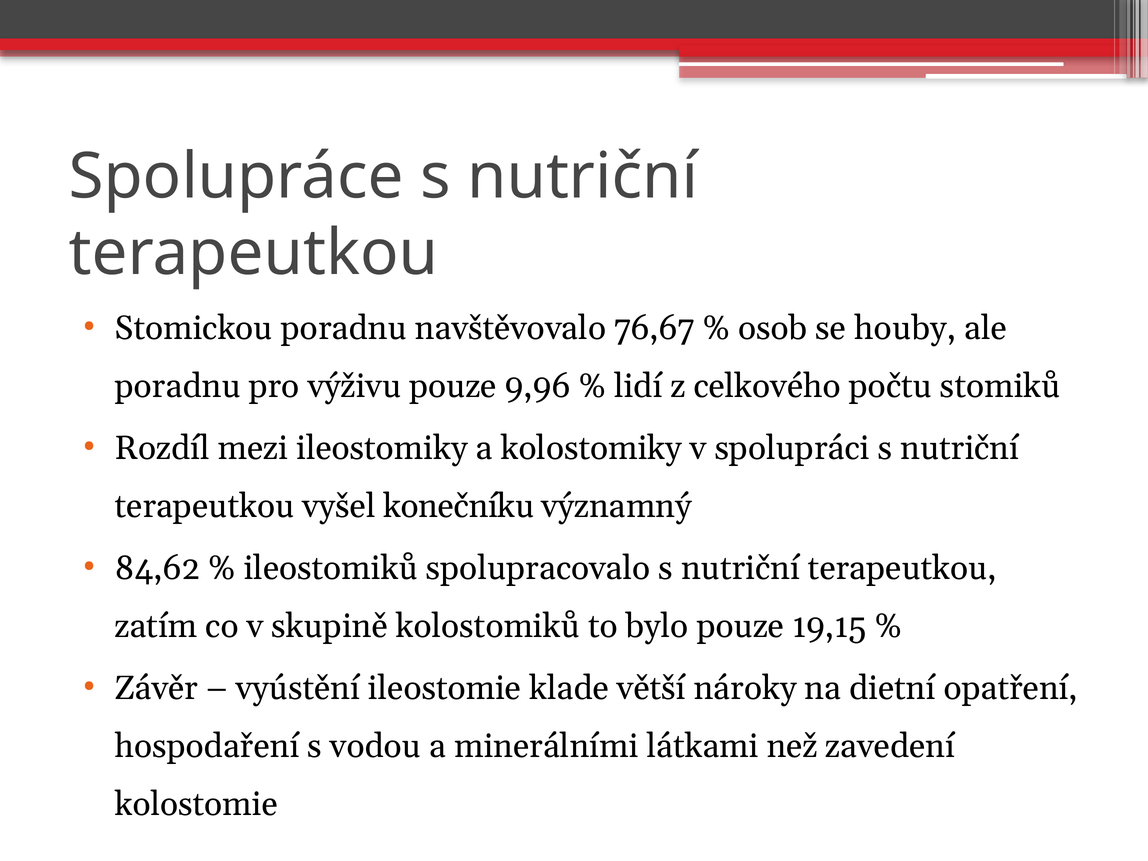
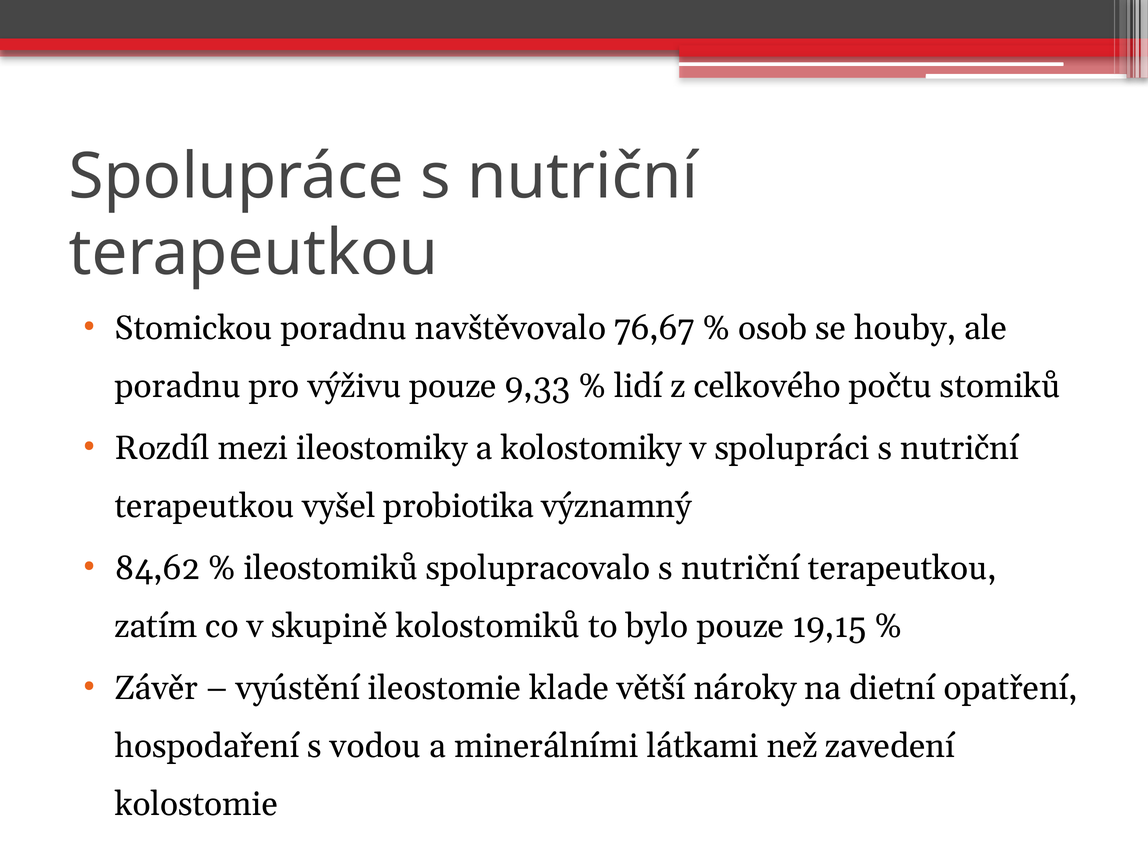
9,96: 9,96 -> 9,33 (538, 386)
konečníku: konečníku -> probiotika (459, 506)
